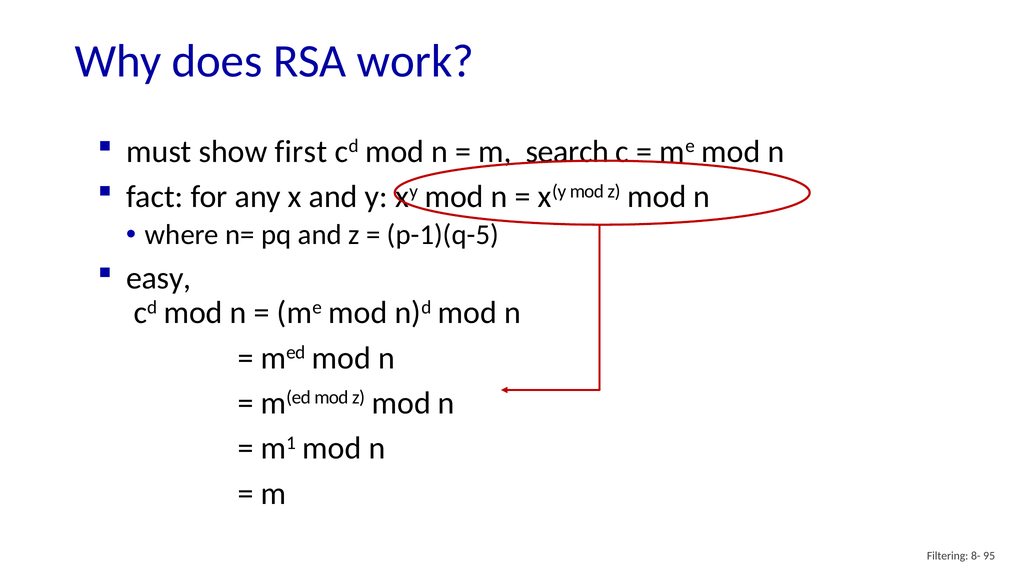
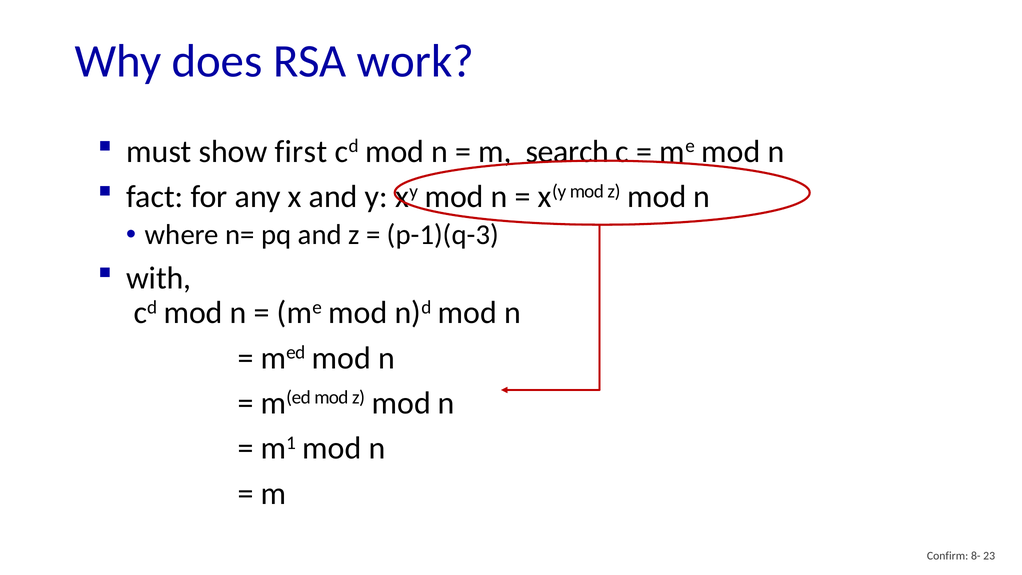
p-1)(q-5: p-1)(q-5 -> p-1)(q-3 (443, 235)
easy: easy -> with (159, 278)
Filtering: Filtering -> Confirm (948, 556)
95: 95 -> 23 (989, 556)
